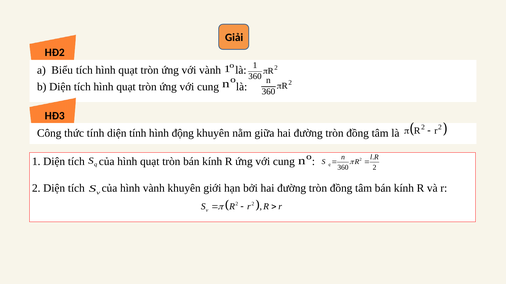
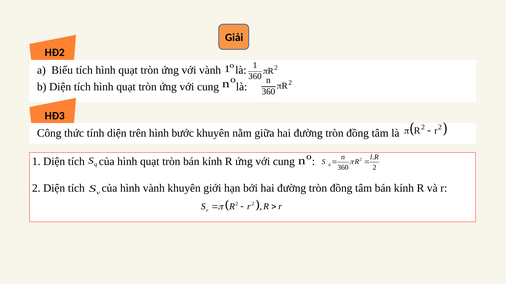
diện tính: tính -> trên (138, 133)
động: động -> bước (183, 133)
